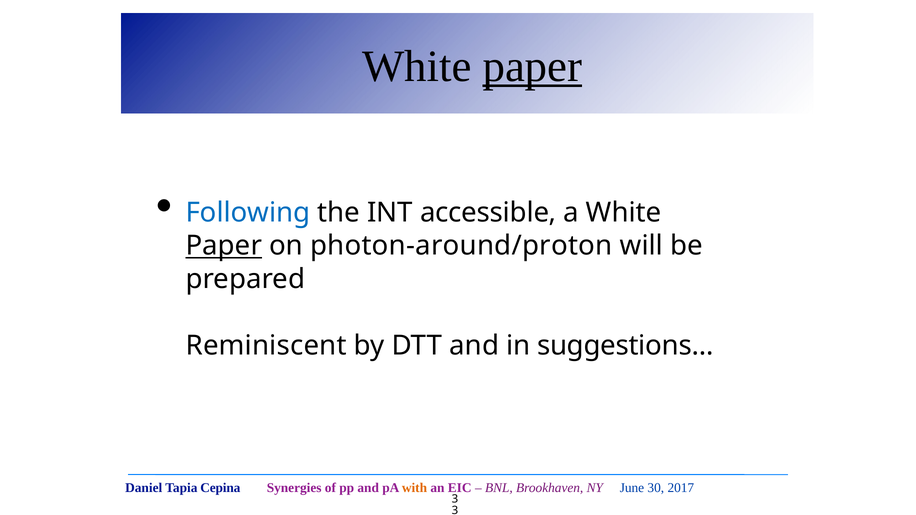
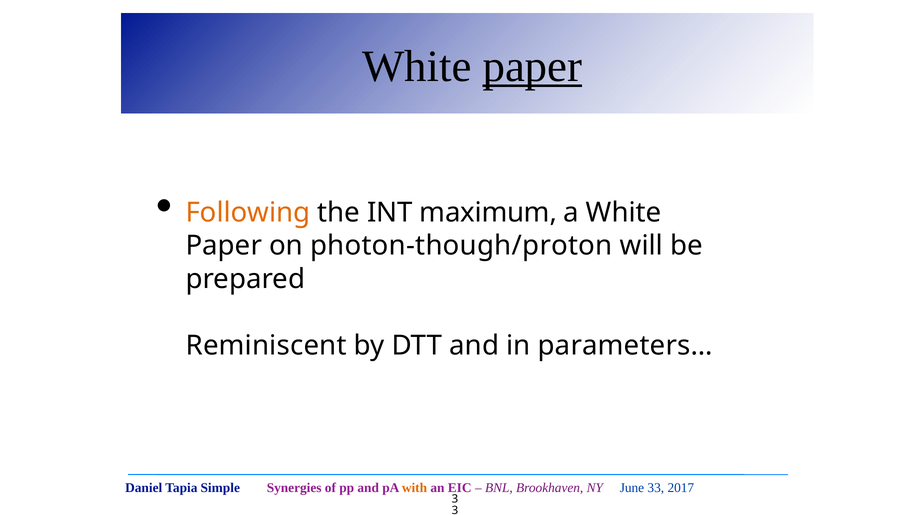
Following colour: blue -> orange (248, 213)
accessible: accessible -> maximum (488, 213)
Paper underline: present -> none (224, 246)
photon-around/proton: photon-around/proton -> photon-though/proton (461, 246)
suggestions…: suggestions… -> parameters… (625, 346)
Cepina: Cepina -> Simple (220, 488)
30: 30 -> 33 (656, 488)
